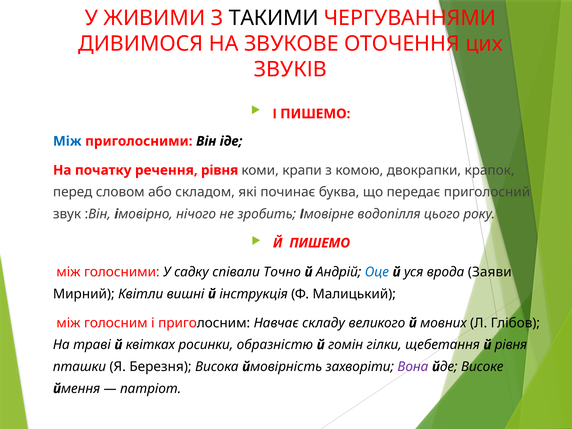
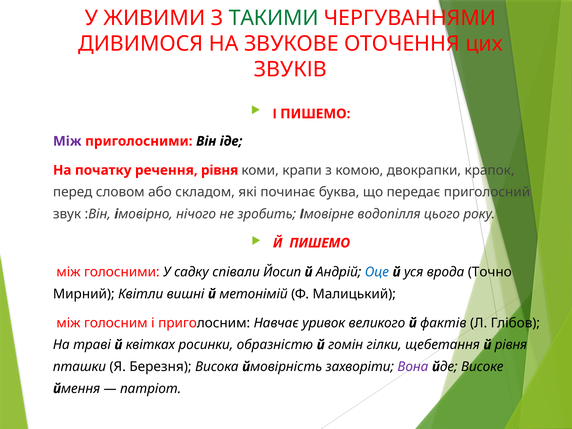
ТАКИМИ colour: black -> green (274, 18)
Між colour: blue -> purple (67, 141)
Точно: Точно -> Йосип (282, 272)
Заяви: Заяви -> Точно (490, 272)
інструкція: інструкція -> метонімій (254, 294)
складу: складу -> уривок (324, 323)
мовних: мовних -> фактів (443, 323)
